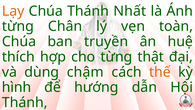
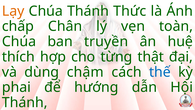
Nhất: Nhất -> Thức (130, 11)
từng: từng -> chấp (18, 26)
thế colour: orange -> blue (160, 72)
hình: hình -> phai (16, 87)
